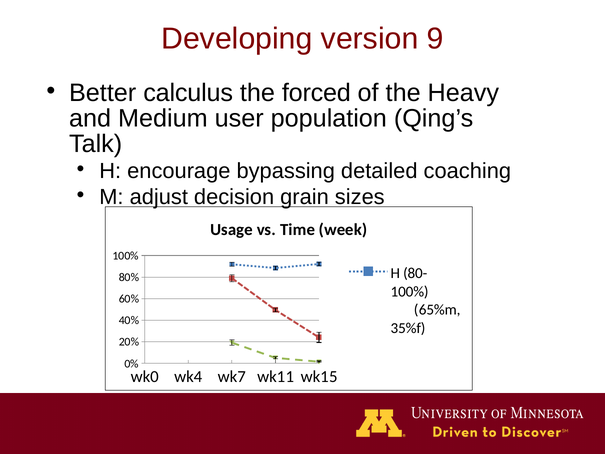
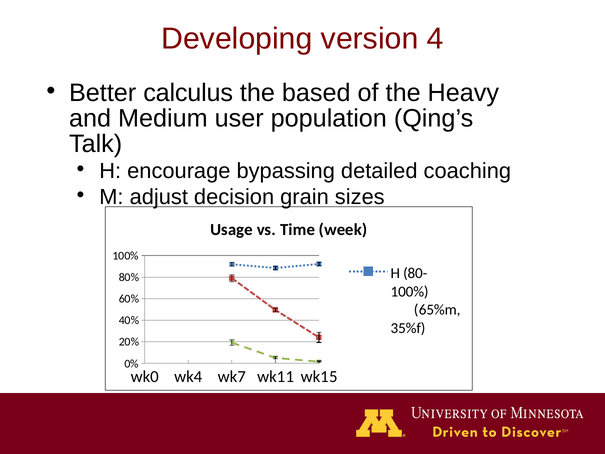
9: 9 -> 4 (435, 39)
forced: forced -> based (316, 93)
